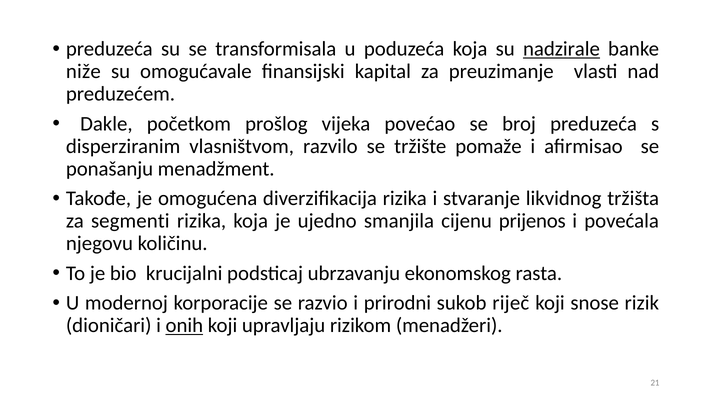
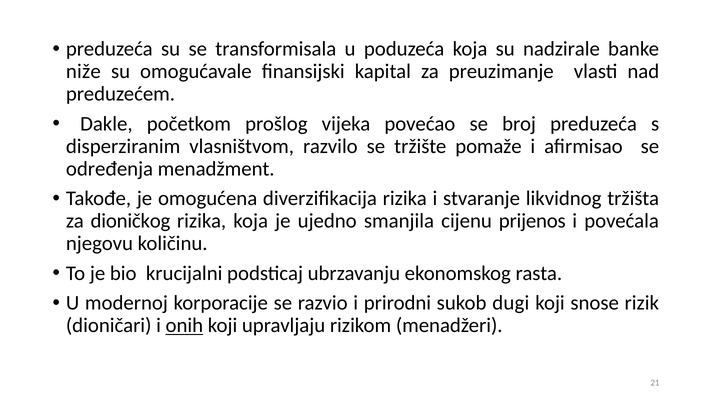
nadzirale underline: present -> none (561, 49)
ponašanju: ponašanju -> određenja (110, 169)
segmenti: segmenti -> dioničkog (130, 221)
riječ: riječ -> dugi (511, 304)
